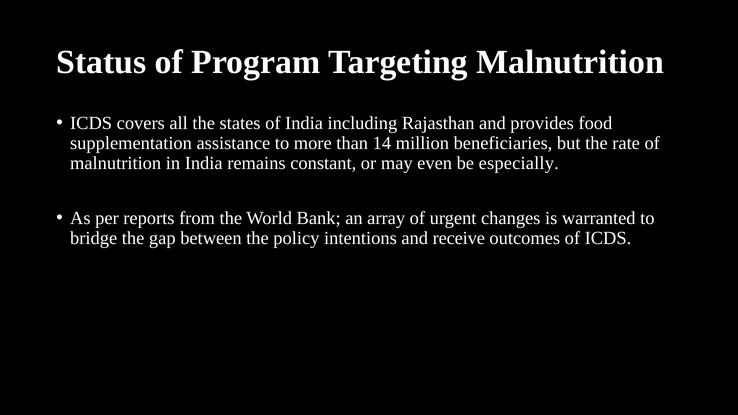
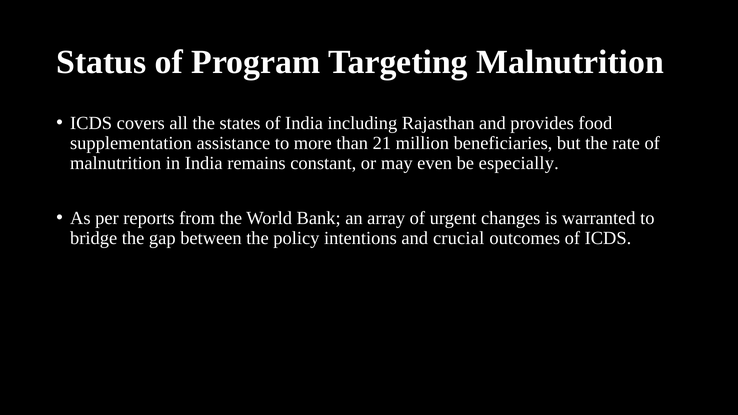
14: 14 -> 21 (382, 143)
receive: receive -> crucial (459, 238)
